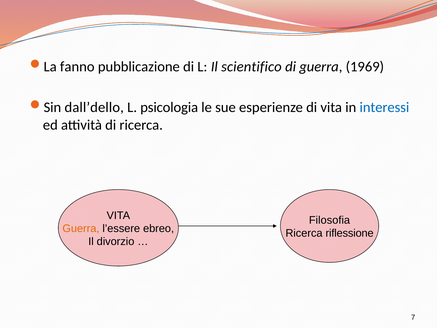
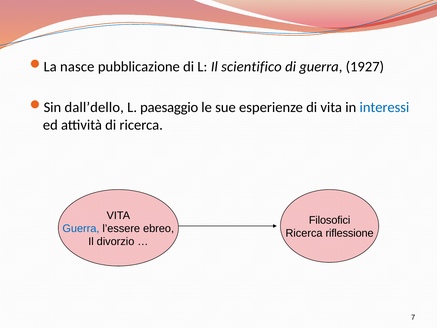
fanno: fanno -> nasce (77, 67)
1969: 1969 -> 1927 (365, 67)
psicologia: psicologia -> paesaggio (169, 107)
Filosofia: Filosofia -> Filosofici (330, 220)
Guerra colour: orange -> blue (81, 228)
